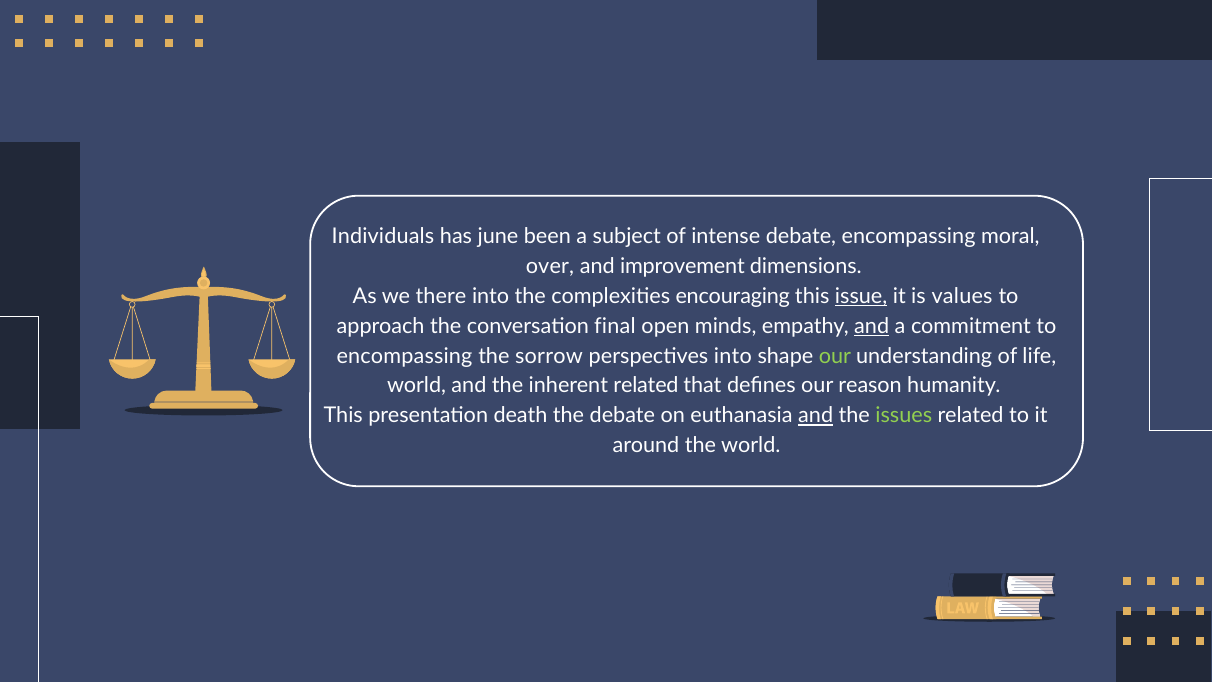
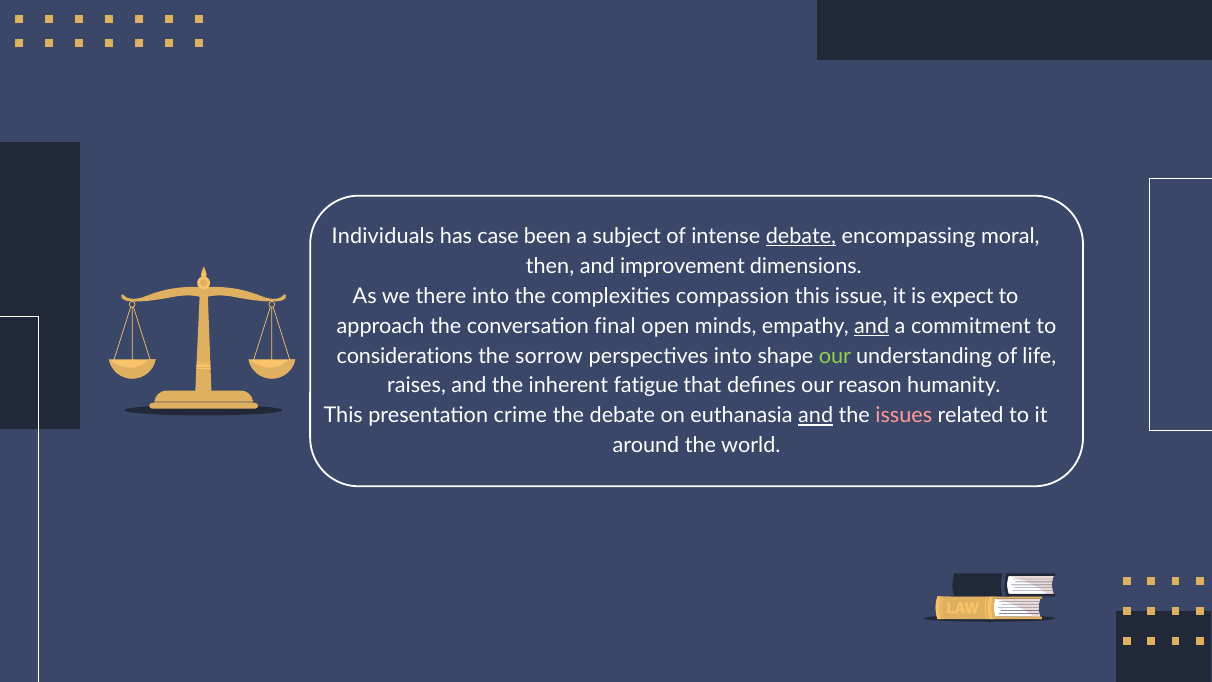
june: june -> case (498, 236)
debate underline: none -> present (801, 236)
over: over -> then (550, 266)
encouraging: encouraging -> compassion (733, 296)
issue underline: present -> none (861, 296)
values: values -> expect (962, 296)
encompassing: encompassing -> considerations (405, 356)
world: world -> raises (416, 386)
inherent related: related -> fatigue (646, 386)
death: death -> crime (520, 415)
issues colour: light green -> pink (904, 415)
